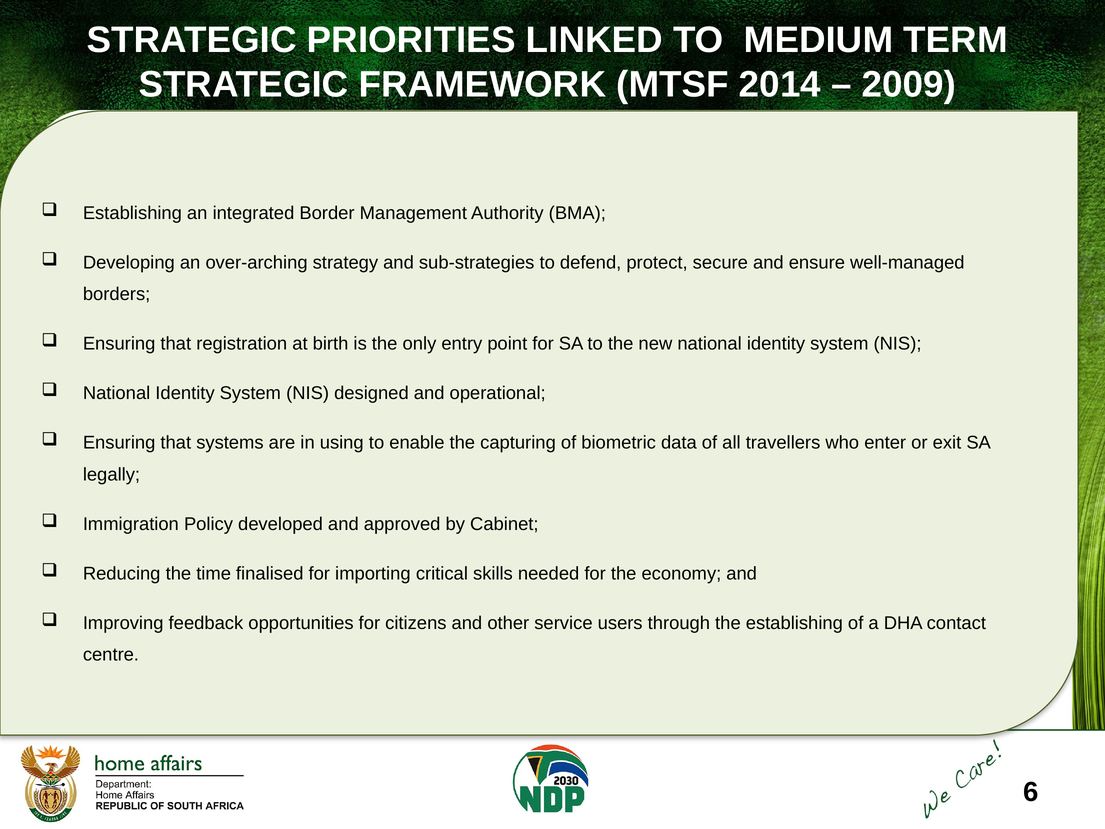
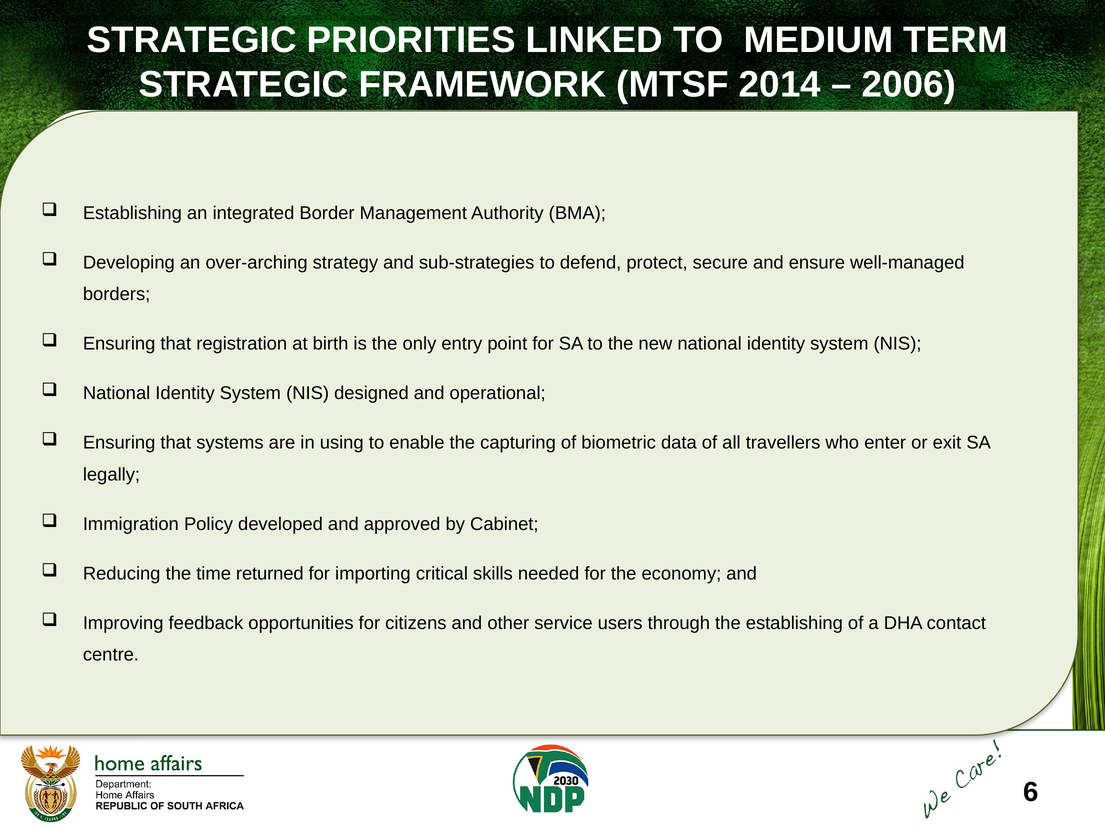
2009: 2009 -> 2006 (909, 84)
finalised: finalised -> returned (270, 573)
